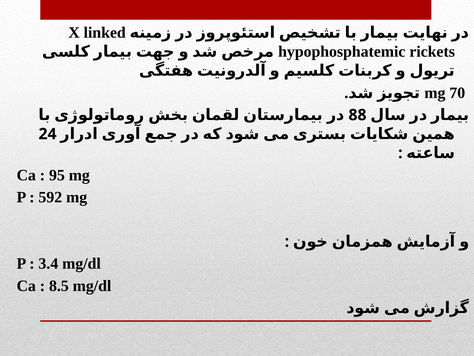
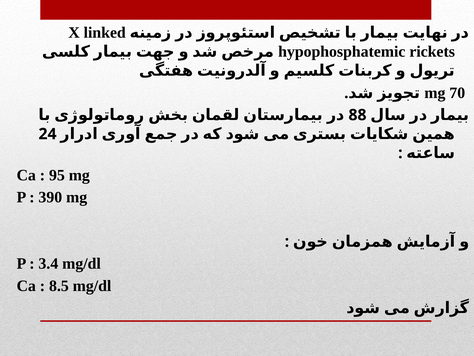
592: 592 -> 390 (50, 197)
